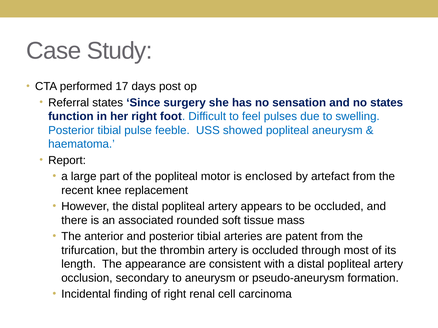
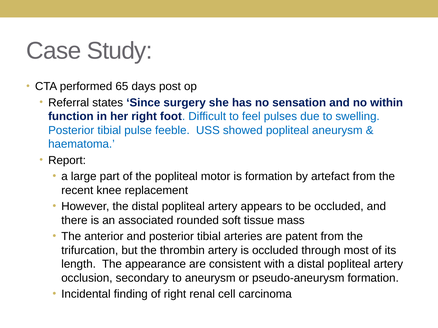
17: 17 -> 65 (122, 87)
no states: states -> within (387, 103)
is enclosed: enclosed -> formation (269, 177)
